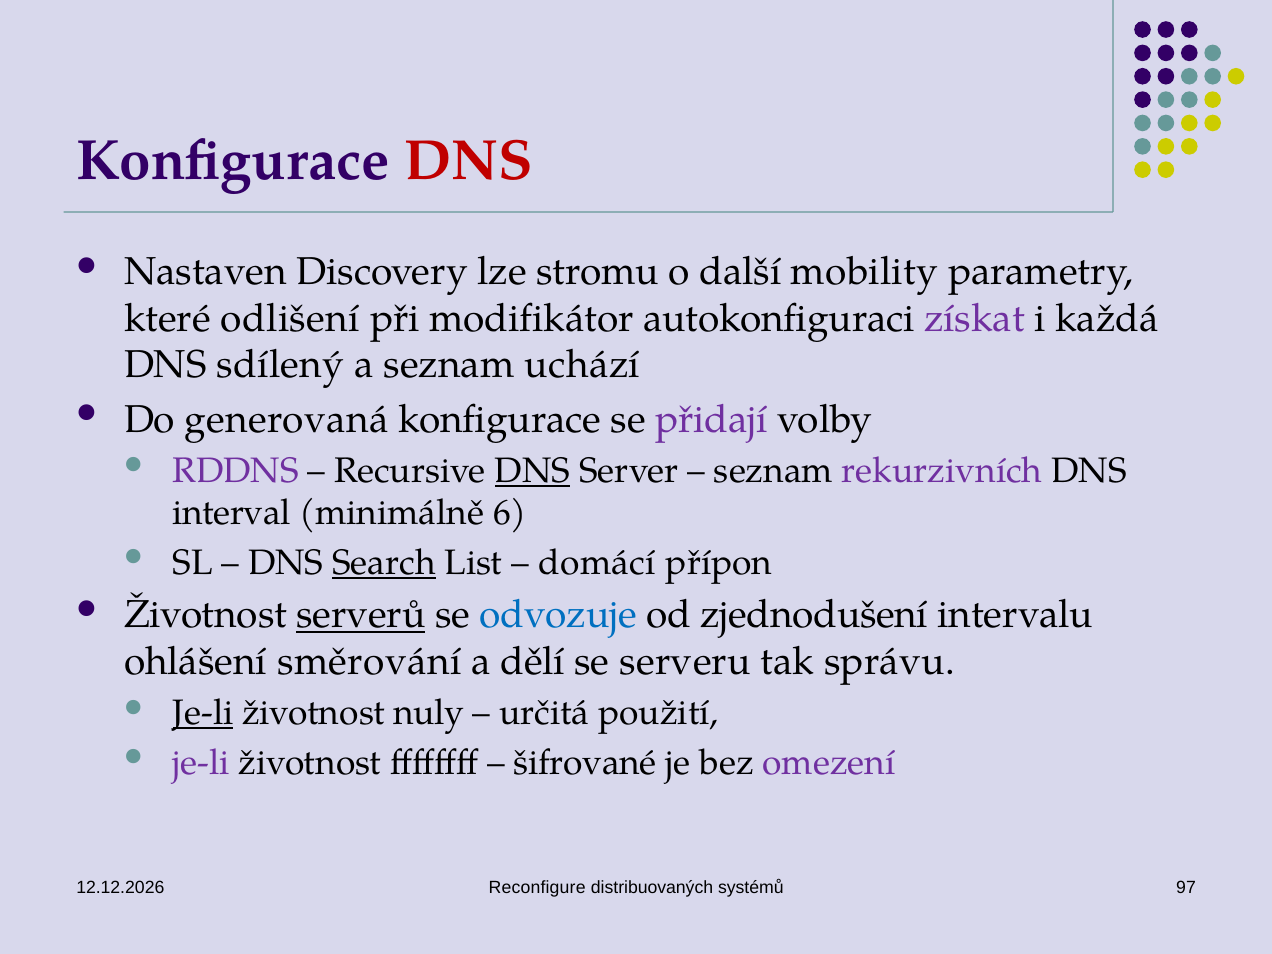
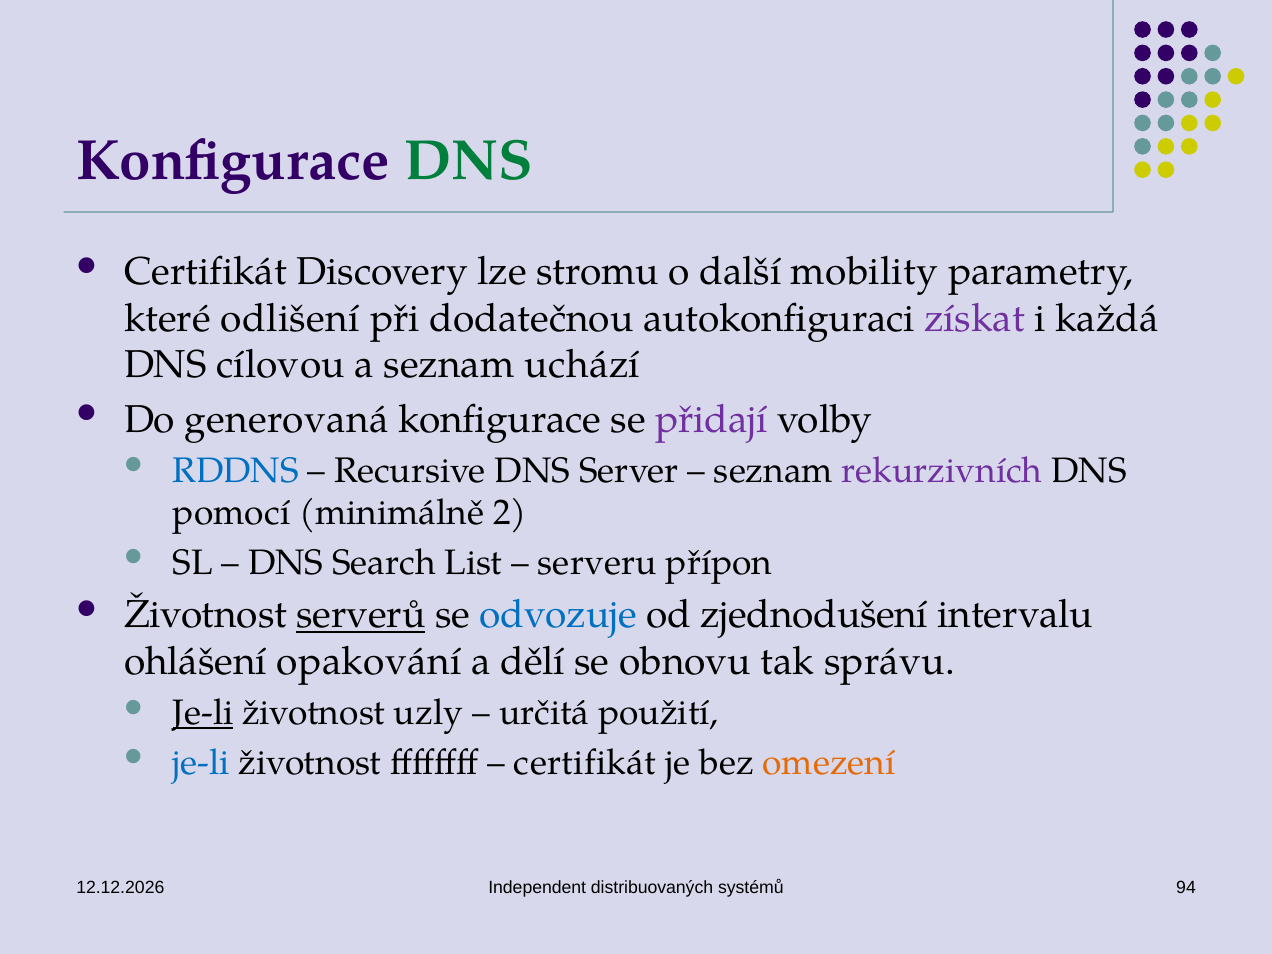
DNS colour: red -> green (469, 161)
Nastaven: Nastaven -> Certifikát (206, 272)
modifikátor: modifikátor -> dodatečnou (532, 318)
sdílený: sdílený -> cílovou (281, 365)
RDDNS colour: purple -> blue (236, 471)
DNS underline: present -> none (532, 471)
interval: interval -> pomocí (231, 513)
6: 6 -> 2 (510, 513)
Search underline: present -> none (384, 562)
domácí: domácí -> serveru (597, 562)
směrování: směrování -> opakování (369, 662)
serveru: serveru -> obnovu (685, 662)
nuly: nuly -> uzly (429, 713)
je-li colour: purple -> blue (201, 762)
šifrované: šifrované -> certifikát (585, 762)
omezení colour: purple -> orange (829, 762)
Reconfigure: Reconfigure -> Independent (537, 887)
97: 97 -> 94 (1186, 887)
